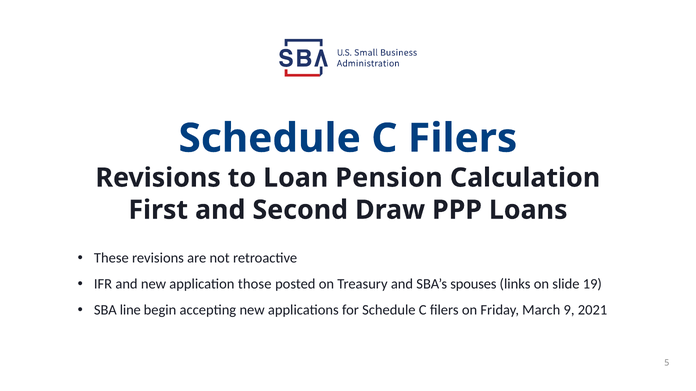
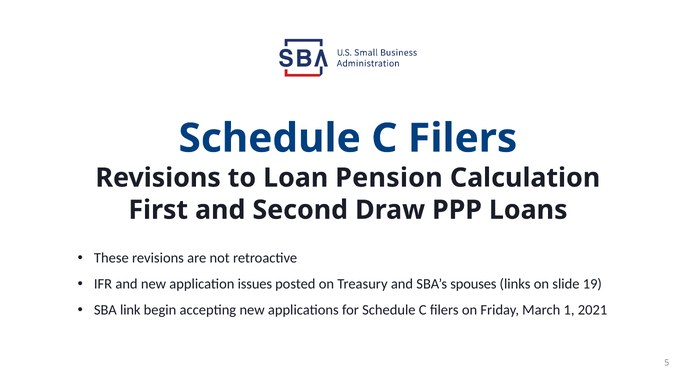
those: those -> issues (255, 284)
line: line -> link (130, 311)
9: 9 -> 1 (569, 311)
